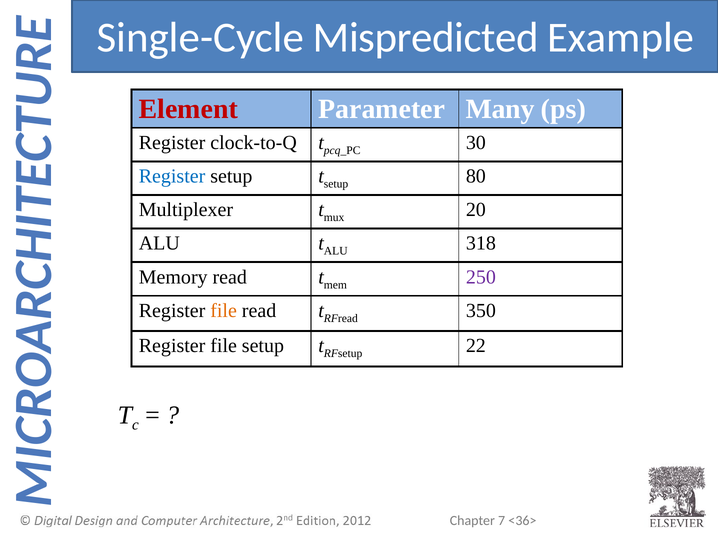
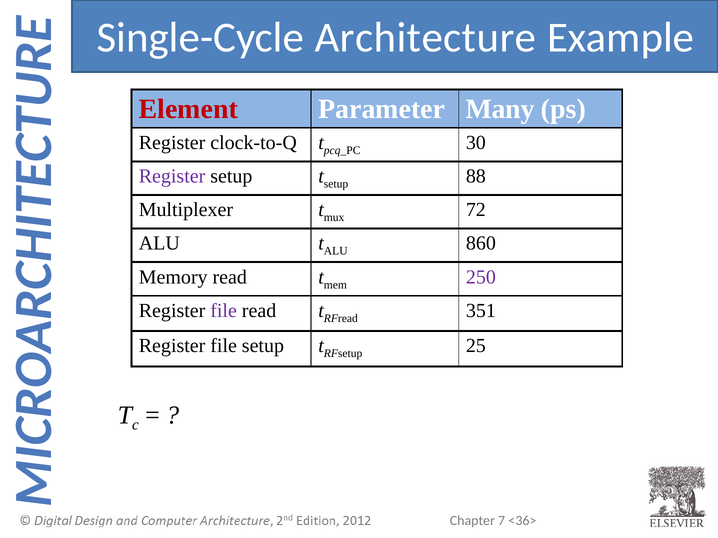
Mispredicted: Mispredicted -> Architecture (425, 38)
Register colour: blue -> purple (172, 176)
80: 80 -> 88 (476, 176)
20: 20 -> 72 (476, 210)
318: 318 -> 860 (481, 244)
file colour: orange -> purple (224, 311)
350: 350 -> 351 (481, 311)
22: 22 -> 25 (476, 346)
